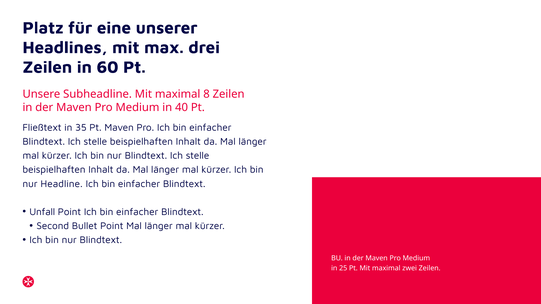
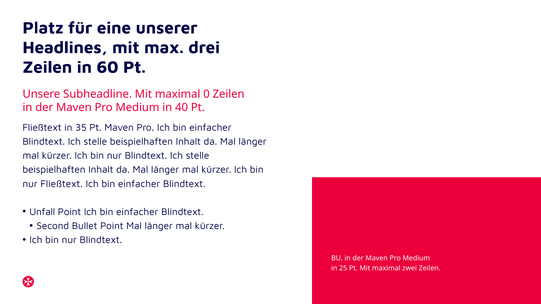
8: 8 -> 0 (207, 94)
nur Headline: Headline -> Fließtext (62, 184)
